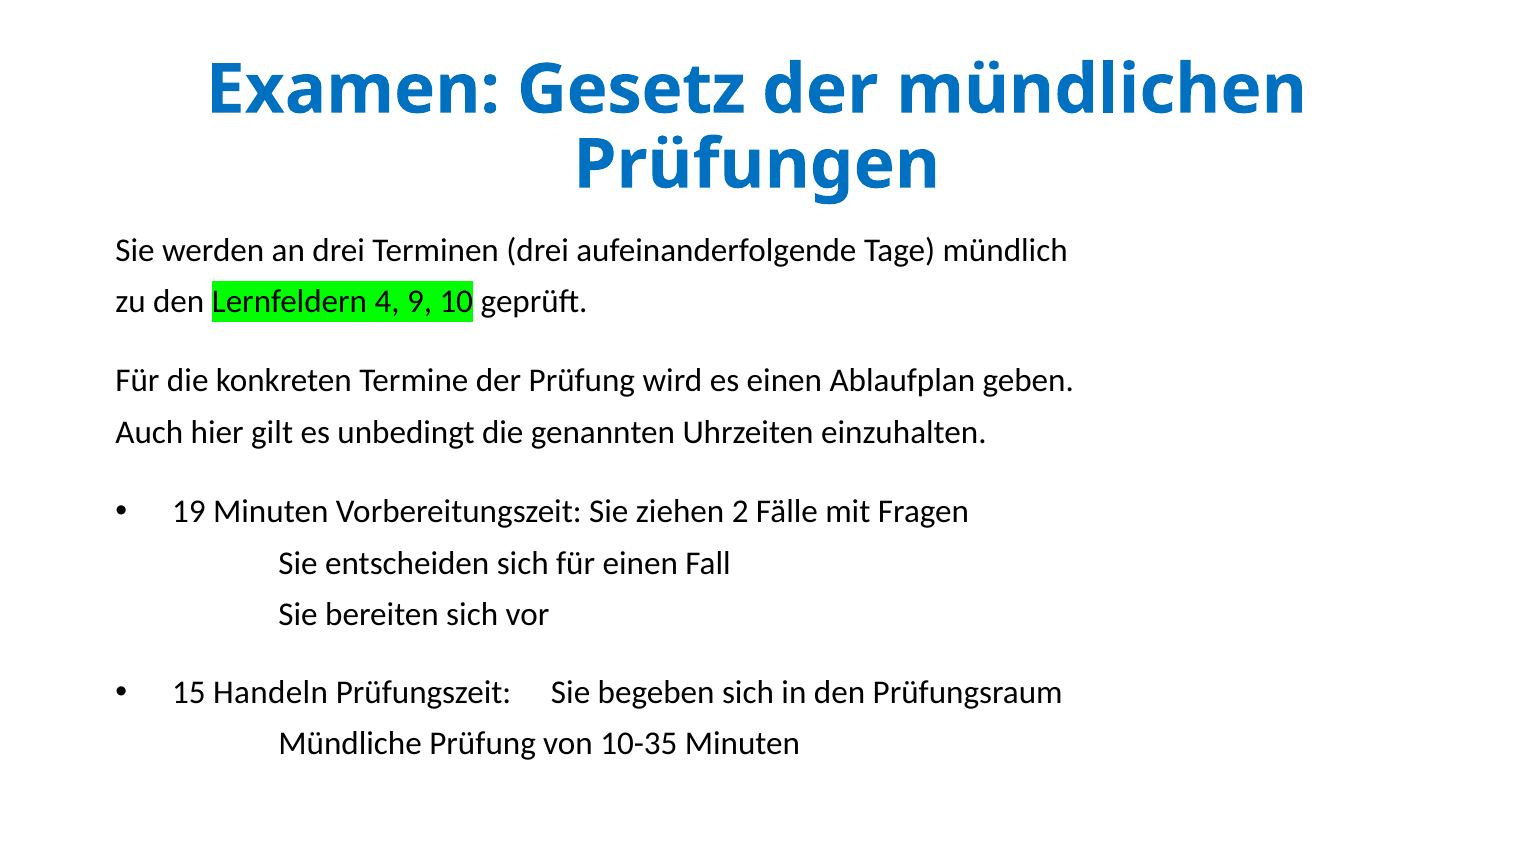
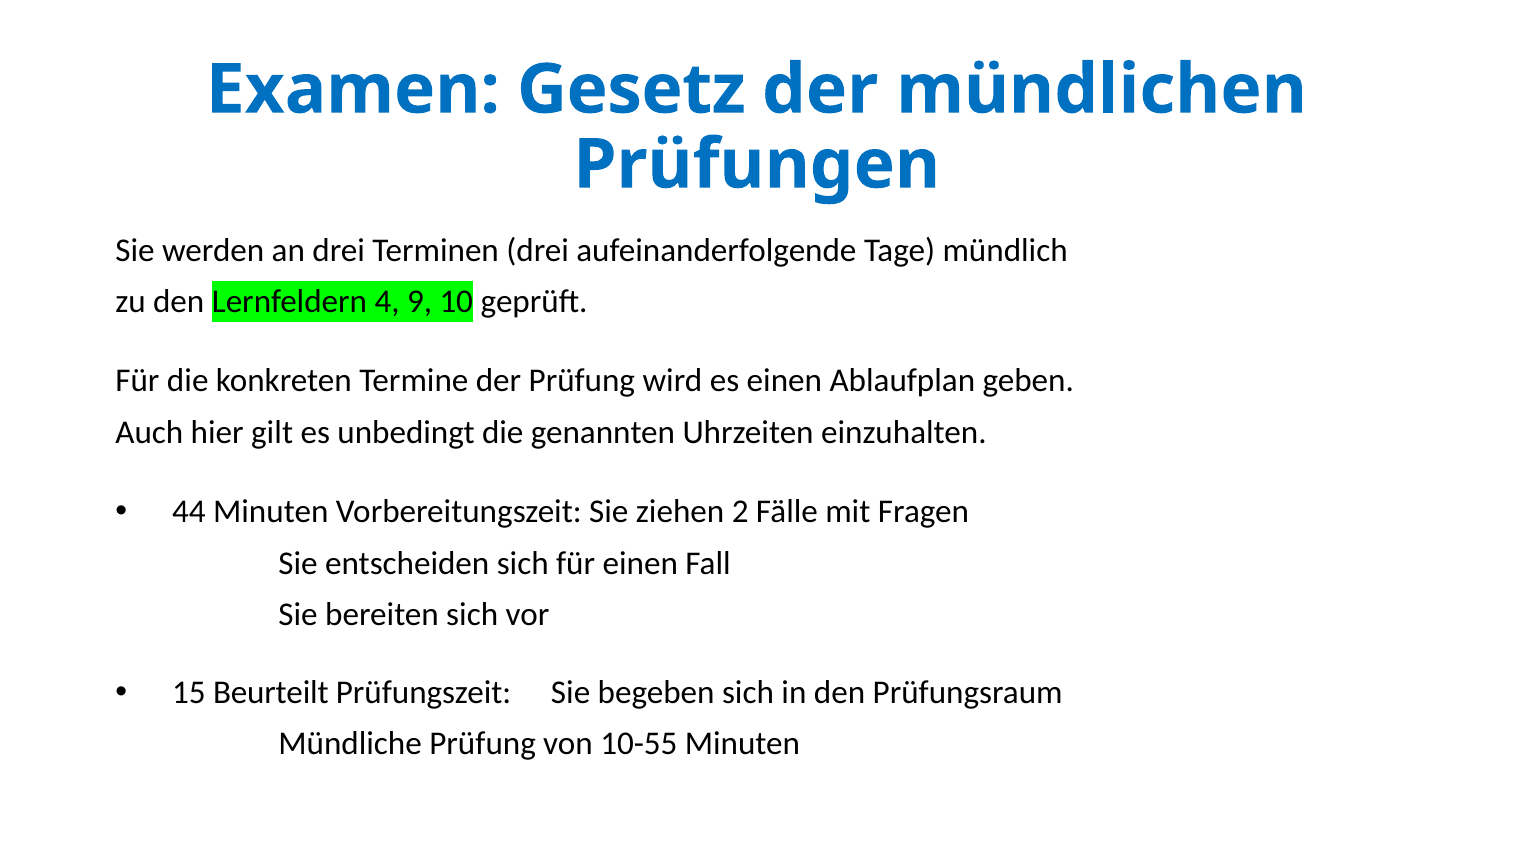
19: 19 -> 44 (189, 512)
Handeln: Handeln -> Beurteilt (271, 692)
10-35: 10-35 -> 10-55 (639, 744)
